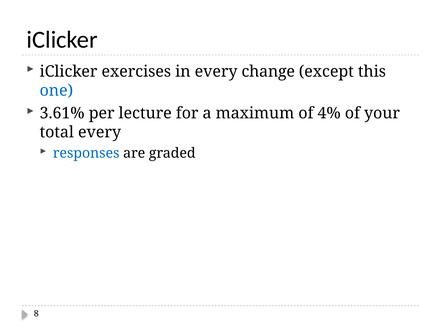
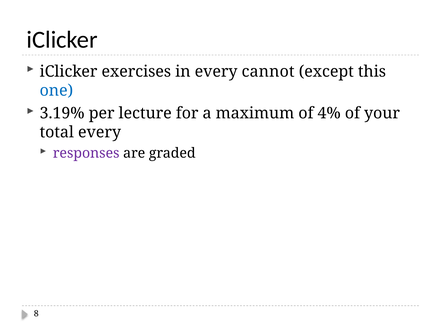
change: change -> cannot (268, 72)
3.61%: 3.61% -> 3.19% (62, 114)
responses colour: blue -> purple (86, 154)
